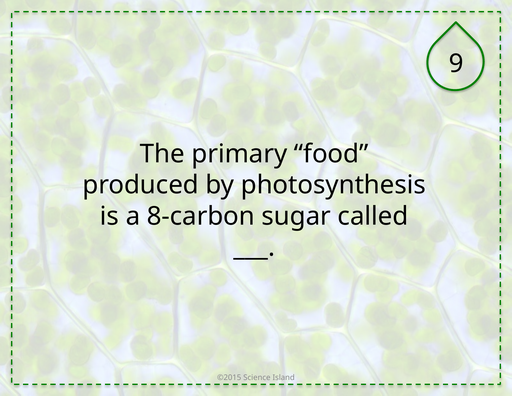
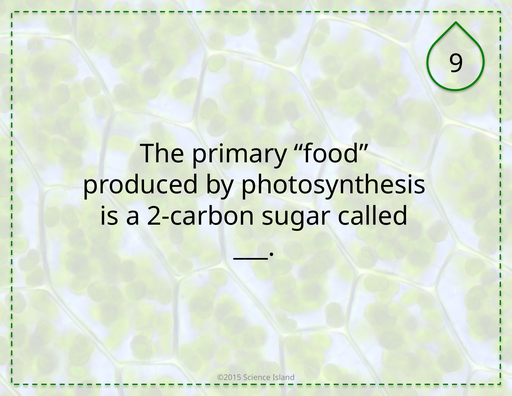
8-carbon: 8-carbon -> 2-carbon (201, 216)
